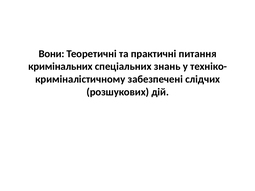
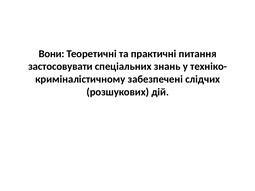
кримінальних: кримінальних -> застосовувати (60, 67)
